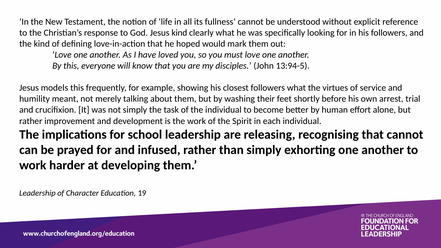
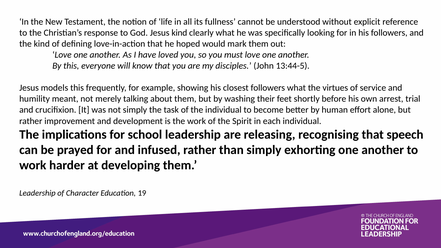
13:94-5: 13:94-5 -> 13:44-5 (293, 66)
that cannot: cannot -> speech (405, 134)
